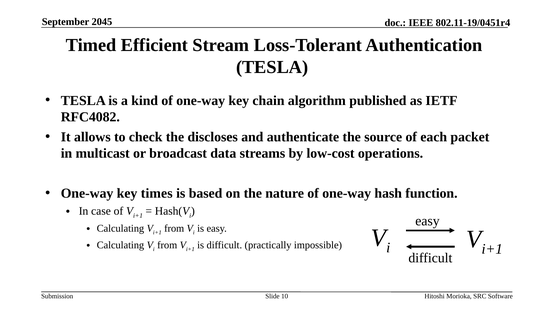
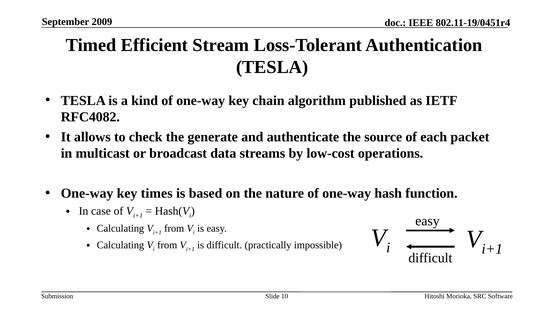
2045: 2045 -> 2009 (102, 22)
discloses: discloses -> generate (213, 137)
